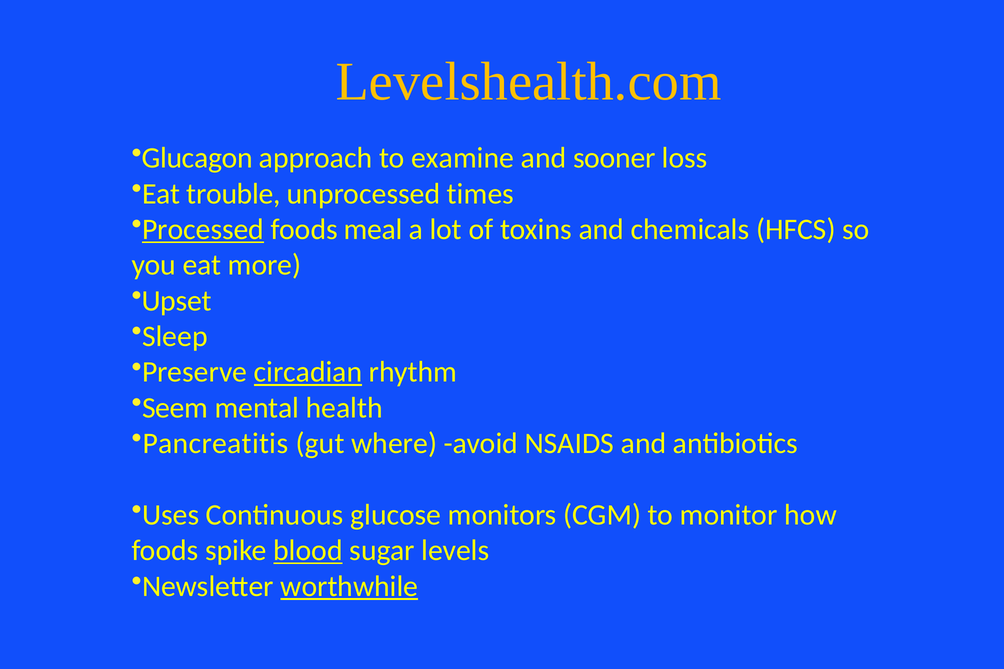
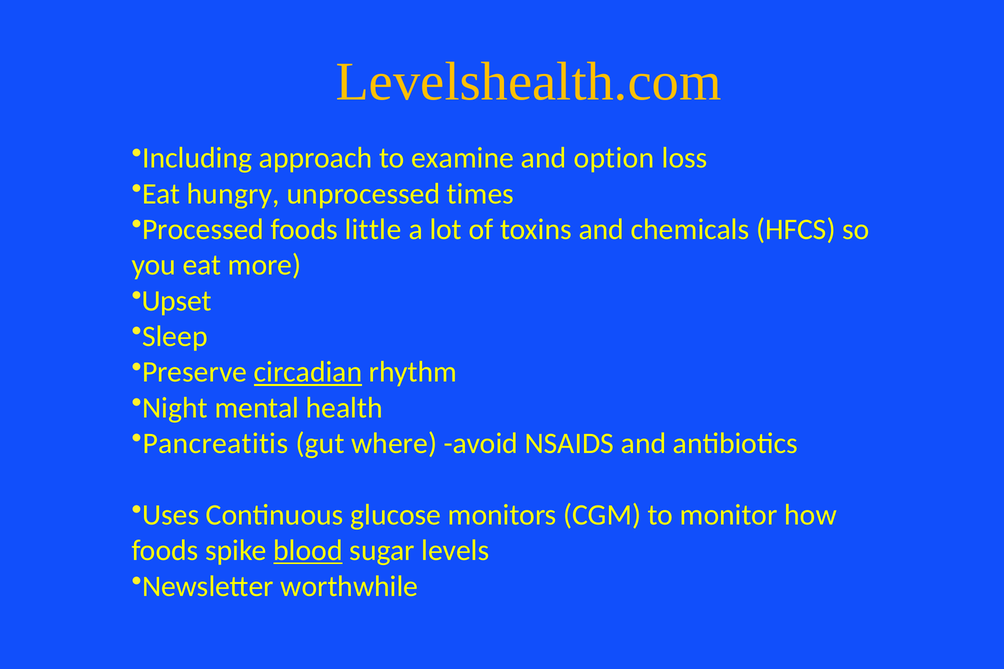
Glucagon: Glucagon -> Including (197, 158)
sooner: sooner -> option (614, 158)
trouble: trouble -> hungry (233, 194)
Processed underline: present -> none (203, 230)
meal: meal -> little (373, 230)
Seem: Seem -> Night (175, 408)
worthwhile underline: present -> none (349, 587)
